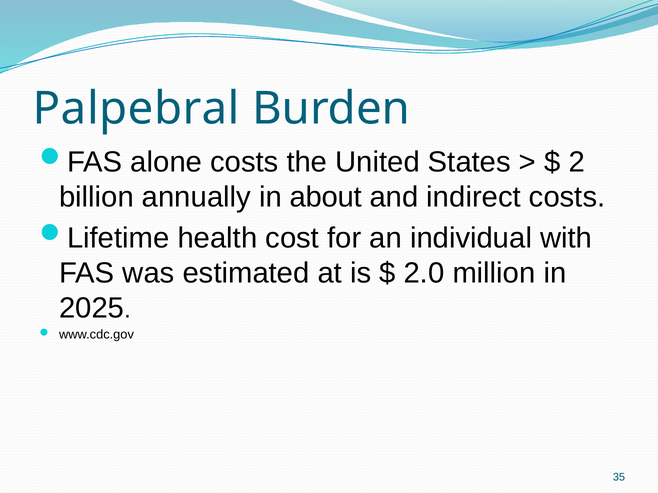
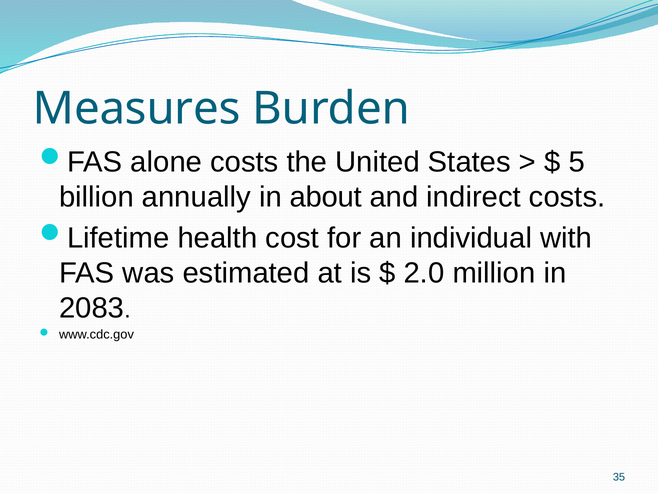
Palpebral: Palpebral -> Measures (137, 109)
2: 2 -> 5 (577, 162)
2025: 2025 -> 2083 (92, 308)
